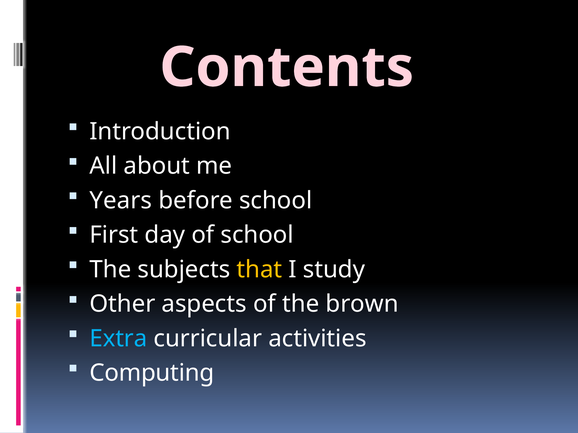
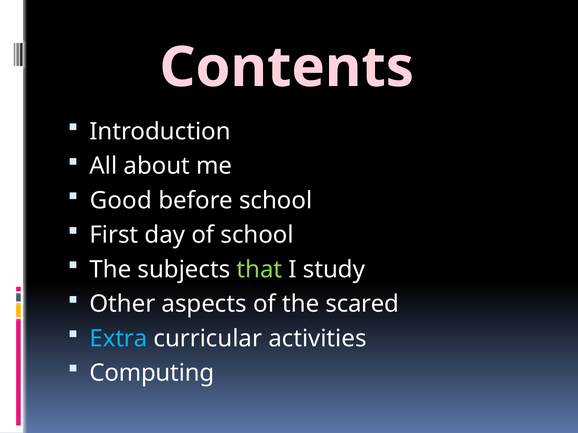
Years: Years -> Good (121, 201)
that colour: yellow -> light green (259, 270)
brown: brown -> scared (362, 304)
